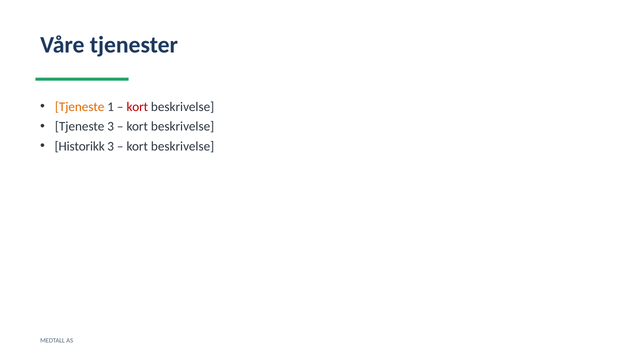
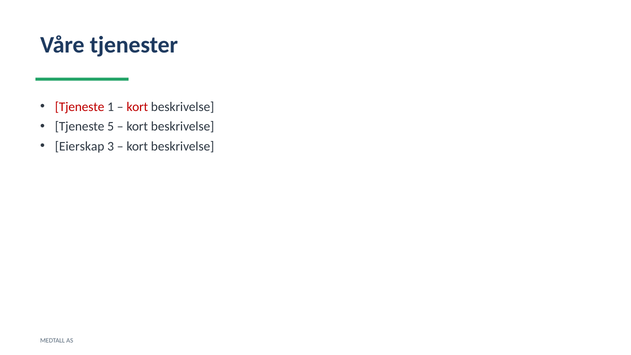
Tjeneste colour: orange -> red (80, 107)
Tjeneste 3: 3 -> 5 (111, 127)
Historikk: Historikk -> Eierskap (80, 146)
